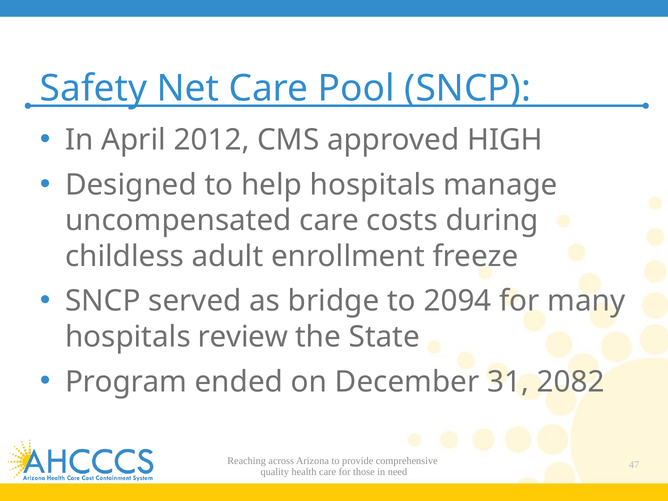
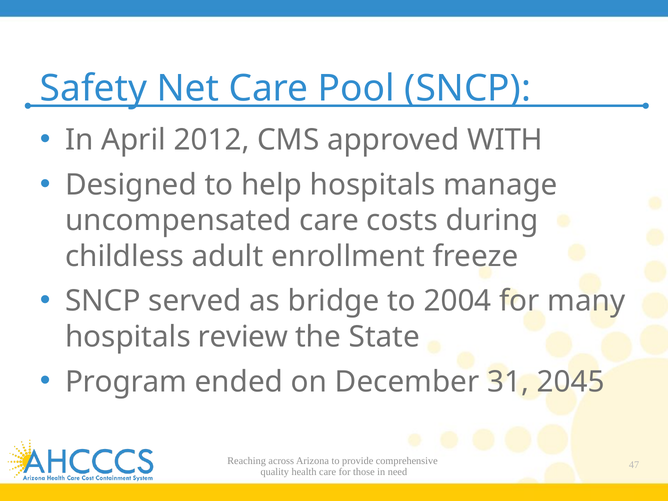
HIGH: HIGH -> WITH (505, 140)
2094: 2094 -> 2004 (458, 301)
2082: 2082 -> 2045 (571, 382)
